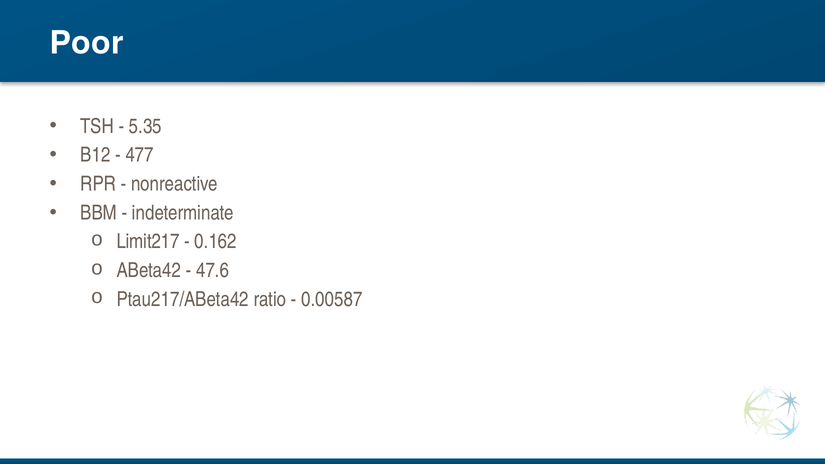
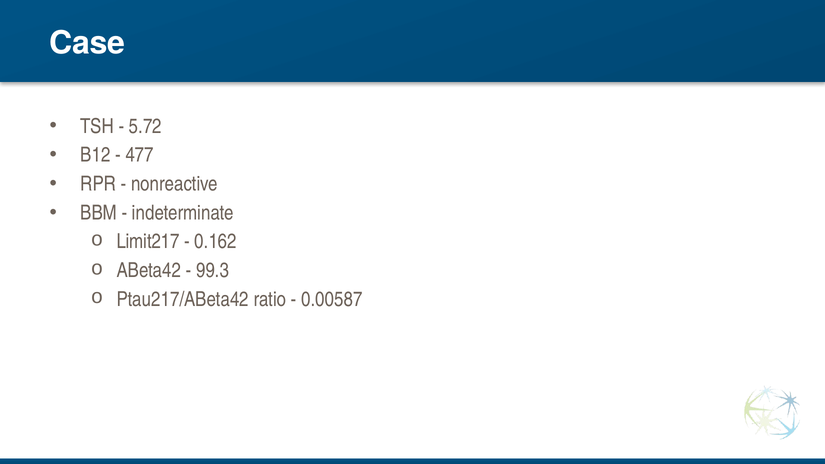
Poor: Poor -> Case (87, 43)
5.35: 5.35 -> 5.72 (145, 126)
47.6: 47.6 -> 99.3 (213, 271)
